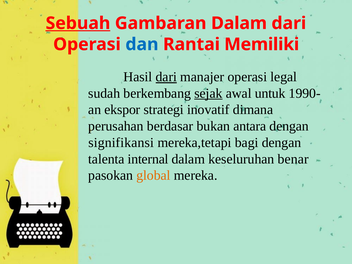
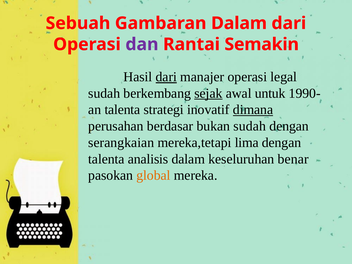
Sebuah underline: present -> none (78, 23)
dan colour: blue -> purple (142, 44)
Memiliki: Memiliki -> Semakin (262, 44)
ekspor: ekspor -> talenta (122, 110)
dimana underline: none -> present (253, 110)
bukan antara: antara -> sudah (250, 126)
signifikansi: signifikansi -> serangkaian (121, 143)
bagi: bagi -> lima (247, 143)
internal: internal -> analisis (148, 159)
